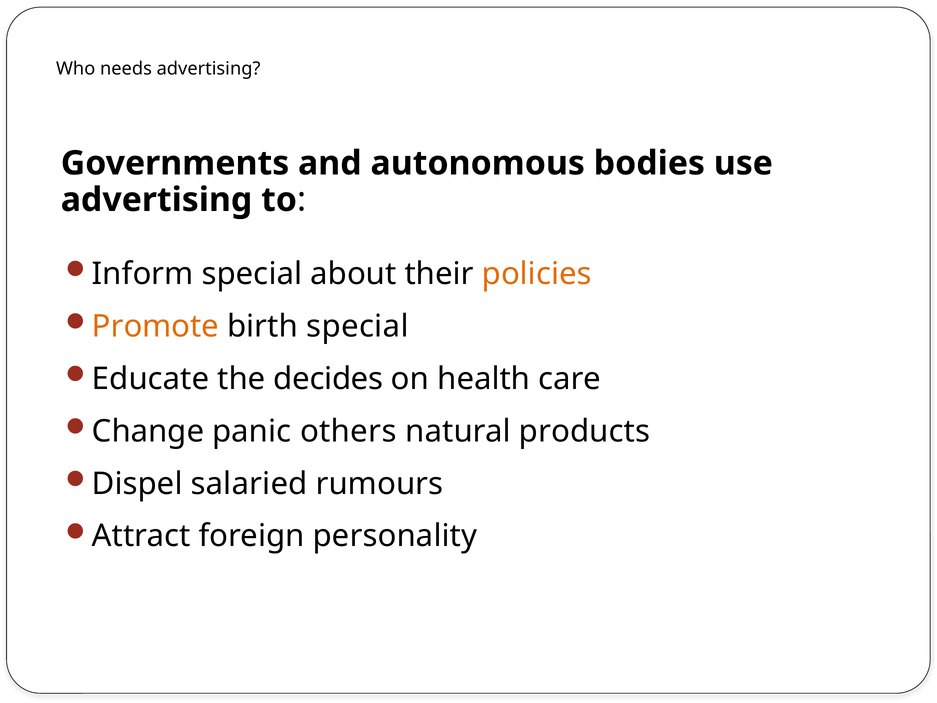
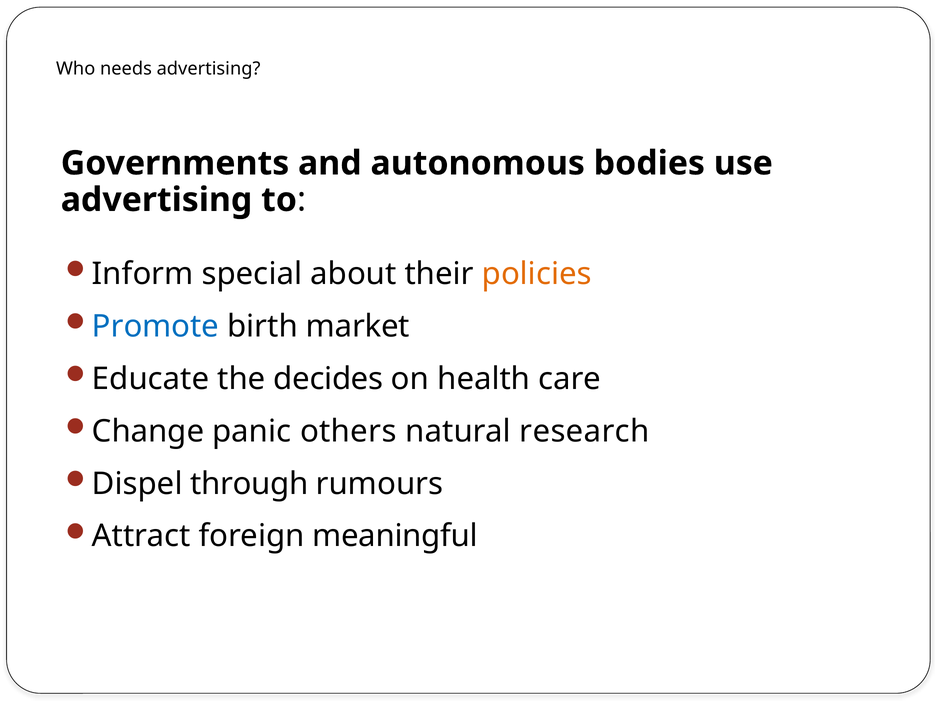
Promote colour: orange -> blue (155, 326)
birth special: special -> market (358, 326)
products: products -> research (584, 431)
salaried: salaried -> through (249, 484)
personality: personality -> meaningful (395, 536)
